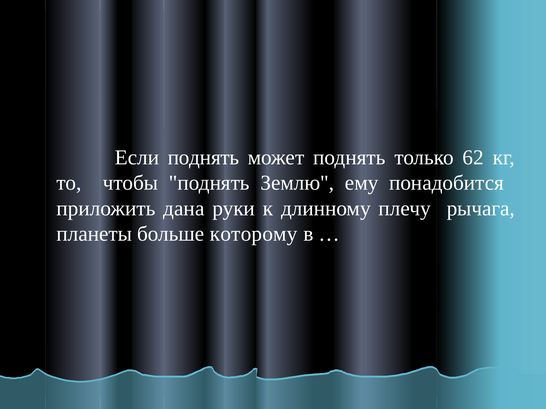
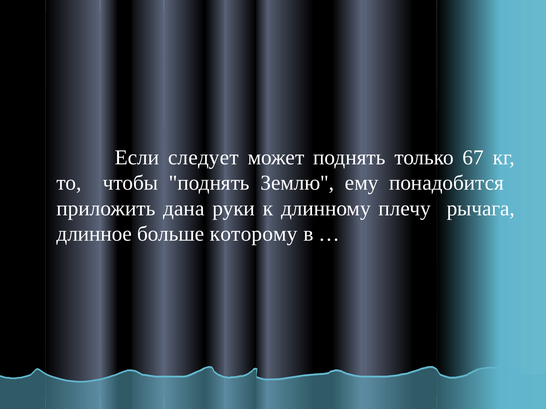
Если поднять: поднять -> следует (203, 158)
62: 62 -> 67 (473, 158)
планеты: планеты -> длинное (94, 234)
